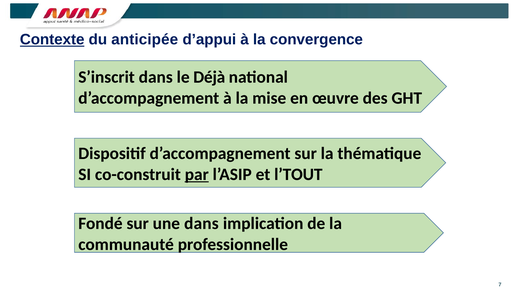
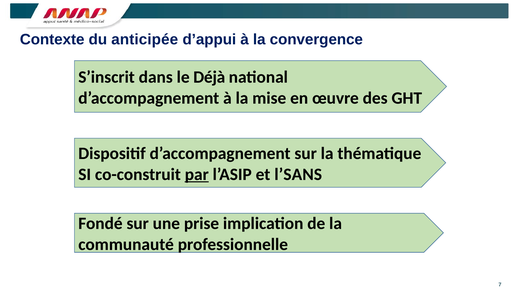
Contexte underline: present -> none (52, 40)
l’TOUT: l’TOUT -> l’SANS (298, 174)
une dans: dans -> prise (201, 224)
